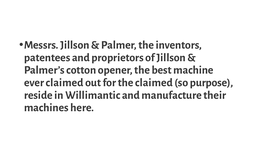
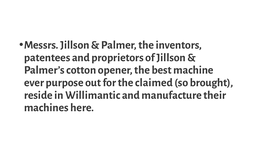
ever claimed: claimed -> purpose (65, 83)
purpose: purpose -> brought (212, 83)
